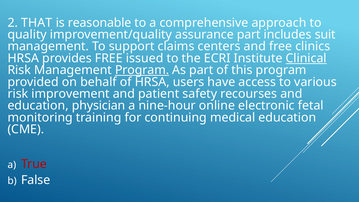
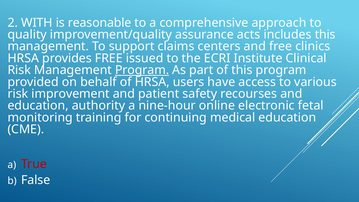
THAT: THAT -> WITH (37, 23)
assurance part: part -> acts (249, 35)
includes suit: suit -> this (325, 35)
Clinical underline: present -> none (306, 58)
physician: physician -> authority (98, 106)
